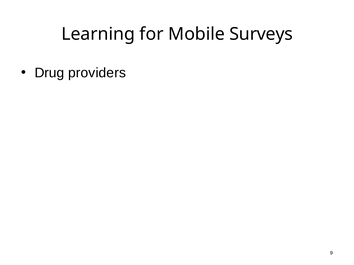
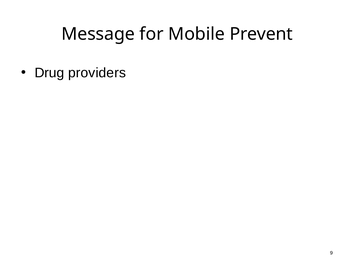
Learning: Learning -> Message (98, 34)
Surveys: Surveys -> Prevent (261, 34)
